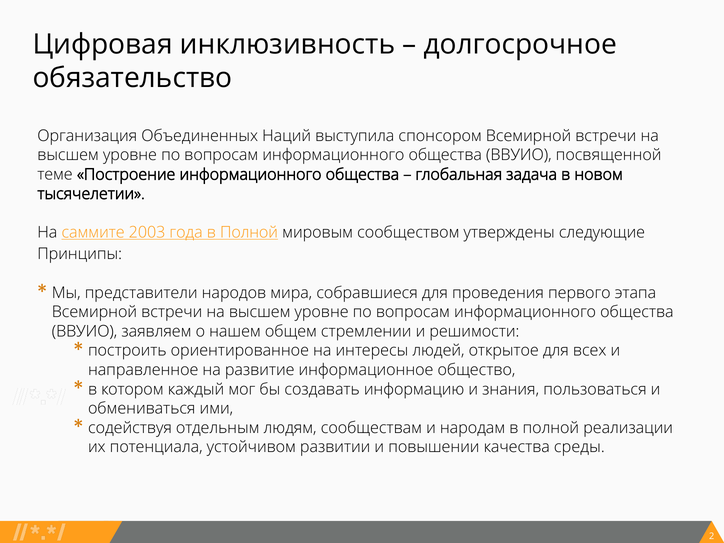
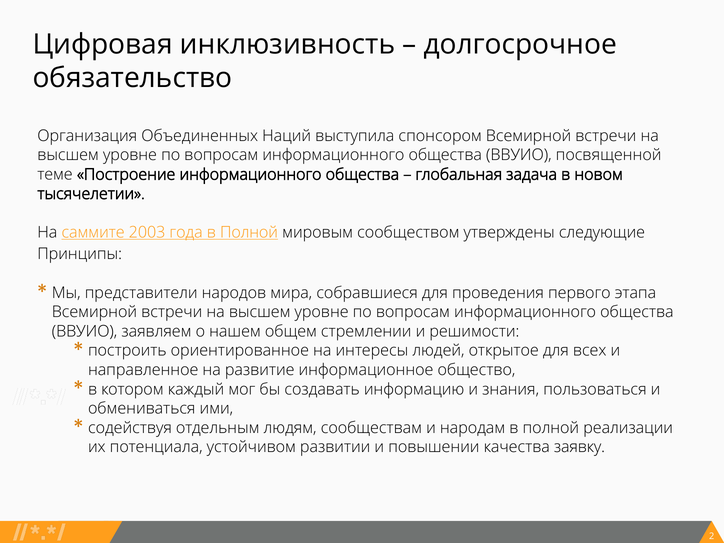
среды: среды -> заявку (579, 447)
